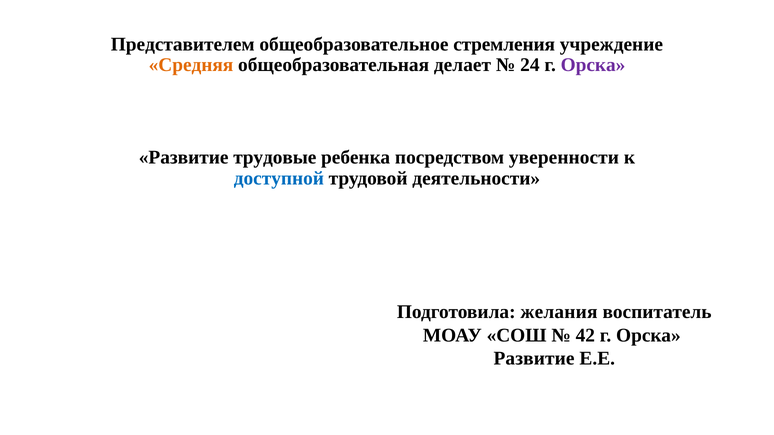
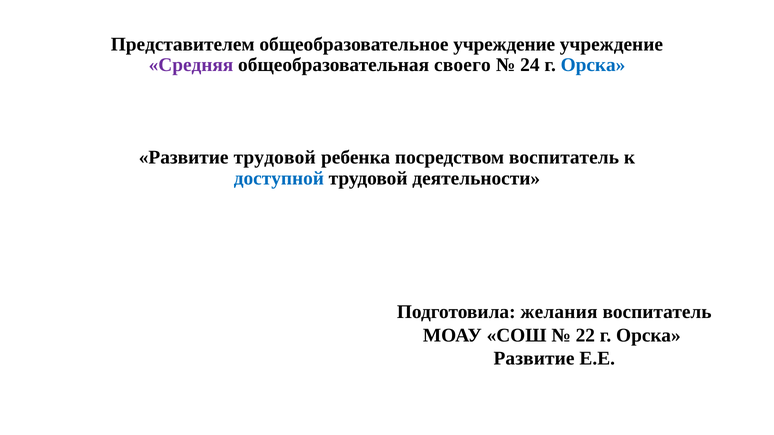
общеобразовательное стремления: стремления -> учреждение (504, 44)
Средняя colour: orange -> purple (191, 65)
делает: делает -> своего (462, 65)
Орска colour: purple -> blue (593, 65)
Развитие трудовые: трудовые -> трудовой (275, 157)
посредством уверенности: уверенности -> воспитатель (564, 157)
42: 42 -> 22 (585, 336)
